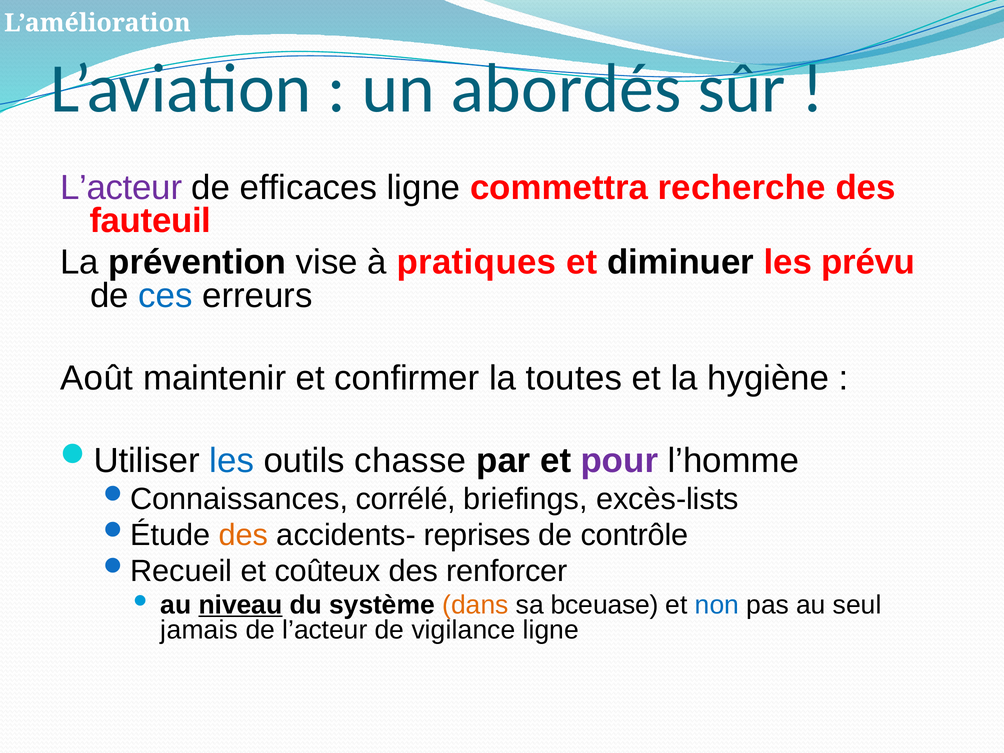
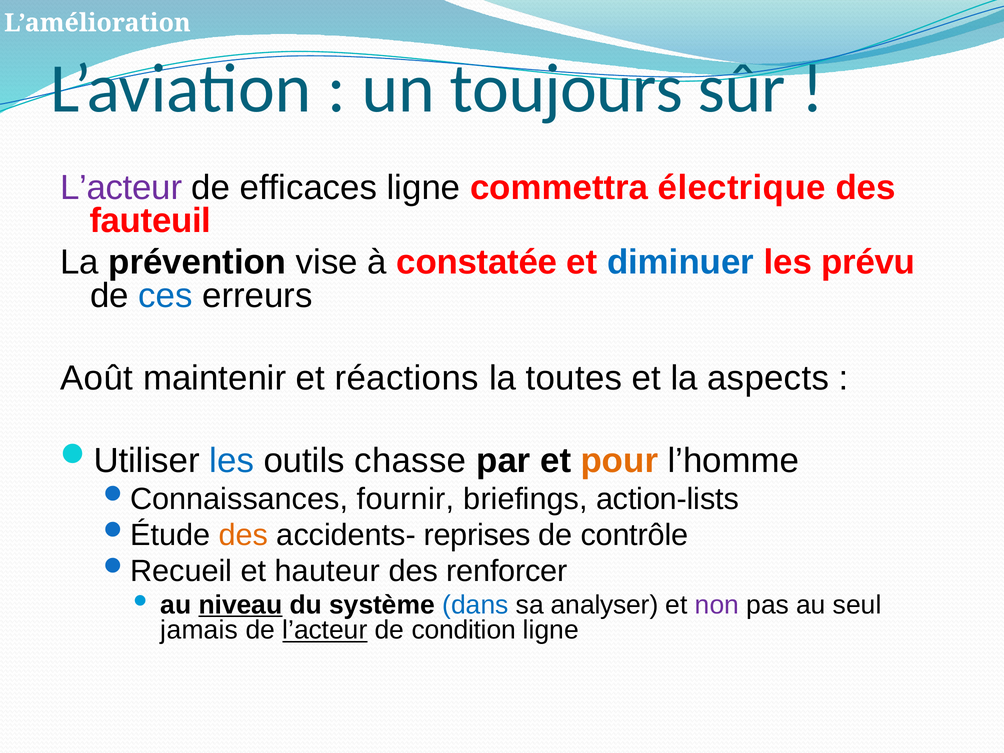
abordés: abordés -> toujours (567, 88)
recherche: recherche -> électrique (742, 188)
pratiques: pratiques -> constatée (477, 262)
diminuer colour: black -> blue (681, 262)
confirmer: confirmer -> réactions (407, 378)
hygiène: hygiène -> aspects (768, 378)
pour colour: purple -> orange (619, 461)
corrélé: corrélé -> fournir (406, 499)
excès-lists: excès-lists -> action-lists (668, 499)
coûteux: coûteux -> hauteur (327, 571)
dans colour: orange -> blue (475, 605)
bceuase: bceuase -> analyser (605, 605)
non colour: blue -> purple (717, 605)
l’acteur underline: none -> present (325, 630)
vigilance: vigilance -> condition (464, 630)
